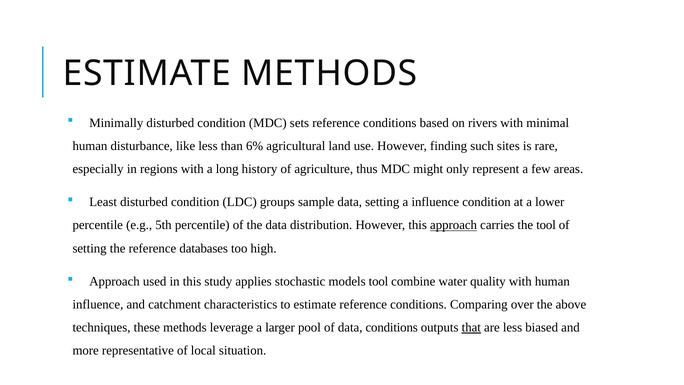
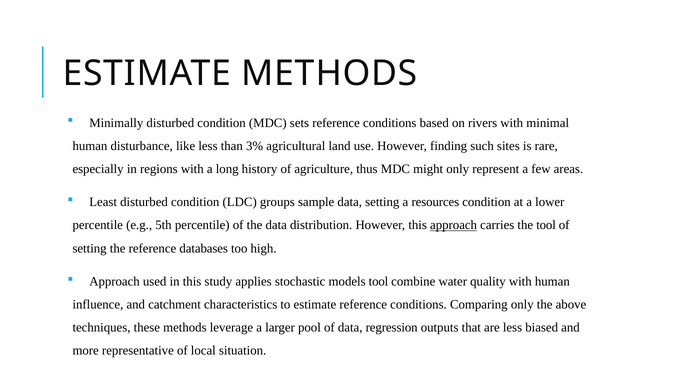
6%: 6% -> 3% (255, 146)
a influence: influence -> resources (435, 202)
Comparing over: over -> only (522, 304)
data conditions: conditions -> regression (392, 327)
that underline: present -> none (471, 327)
